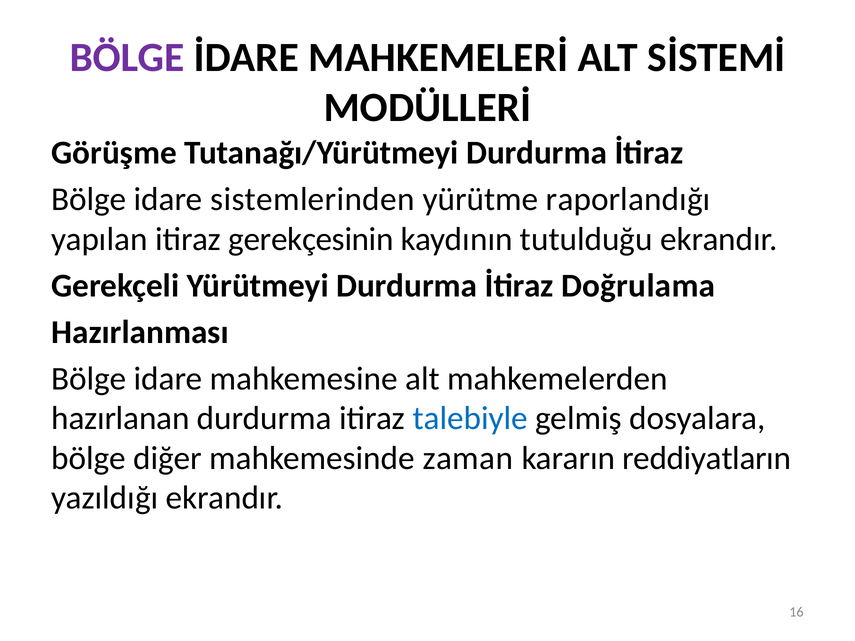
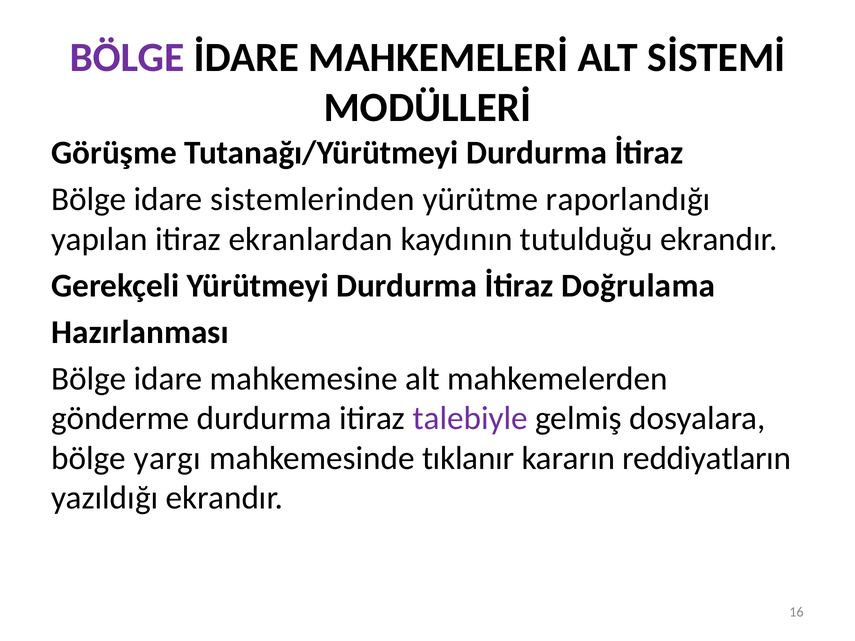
gerekçesinin: gerekçesinin -> ekranlardan (311, 239)
hazırlanan: hazırlanan -> gönderme (120, 419)
talebiyle colour: blue -> purple (470, 419)
diğer: diğer -> yargı (167, 458)
zaman: zaman -> tıklanır (468, 458)
